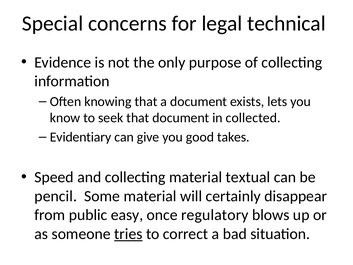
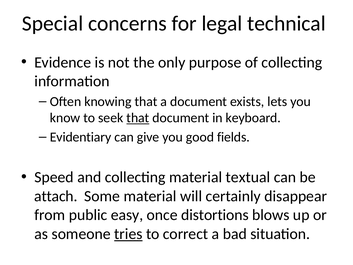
that underline: none -> present (138, 118)
collected: collected -> keyboard (253, 118)
takes: takes -> fields (233, 137)
pencil: pencil -> attach (56, 196)
regulatory: regulatory -> distortions (215, 215)
